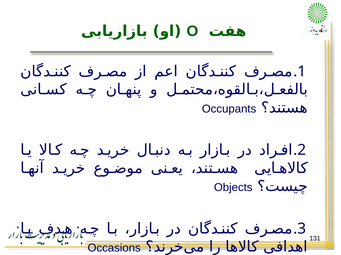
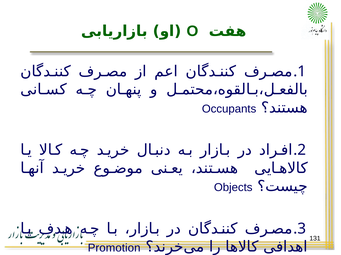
Occasions: Occasions -> Promotion (114, 249)
